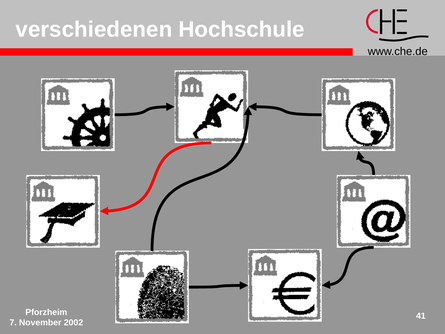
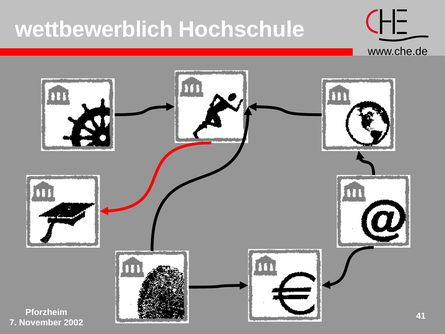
verschiedenen: verschiedenen -> wettbewerblich (94, 29)
